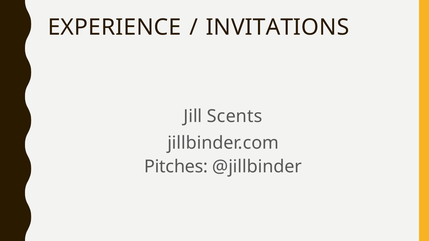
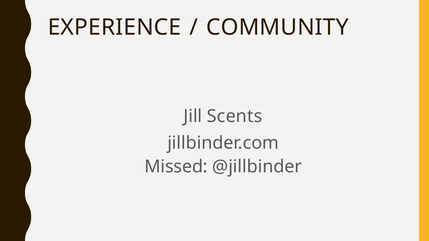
INVITATIONS: INVITATIONS -> COMMUNITY (277, 27)
Pitches: Pitches -> Missed (176, 167)
